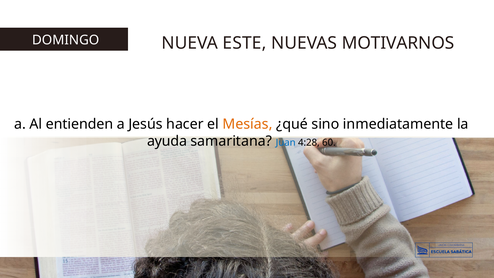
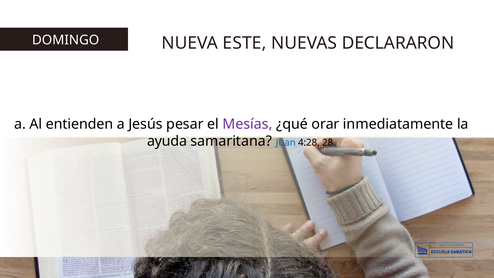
MOTIVARNOS: MOTIVARNOS -> DECLARARON (398, 43)
hacer: hacer -> pesar (185, 124)
Mesías colour: orange -> purple (248, 124)
sino: sino -> orar (326, 124)
60: 60 -> 28 (329, 143)
